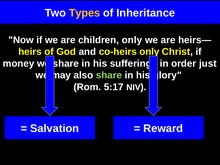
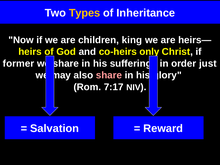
children only: only -> king (132, 40)
money: money -> former (19, 63)
share colour: light green -> pink (109, 75)
5:17: 5:17 -> 7:17 (114, 87)
